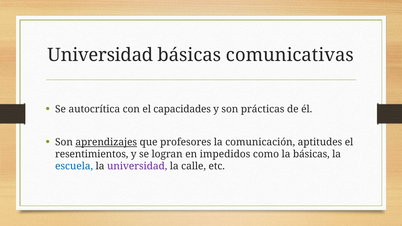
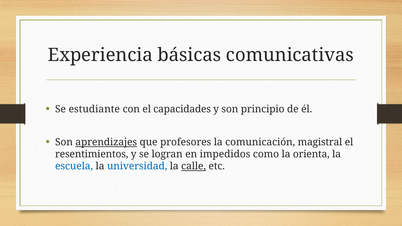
Universidad: Universidad -> Experiencia (100, 55)
autocrítica: autocrítica -> estudiante (94, 109)
prácticas: prácticas -> principio (263, 109)
aptitudes: aptitudes -> magistral (320, 142)
la básicas: básicas -> orienta (311, 154)
universidad colour: purple -> blue (137, 166)
calle underline: none -> present (194, 166)
